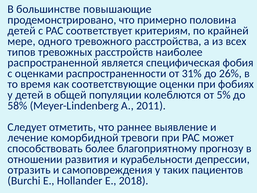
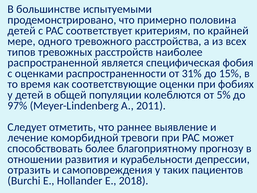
повышающие: повышающие -> испытуемыми (117, 9)
26%: 26% -> 15% (230, 73)
58%: 58% -> 97% (17, 106)
